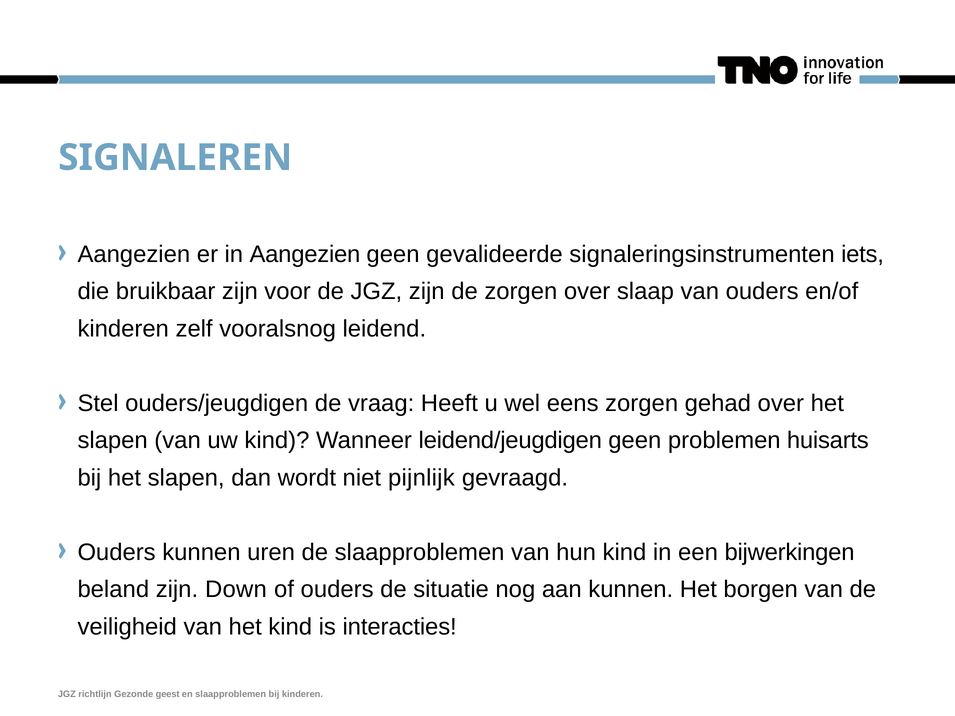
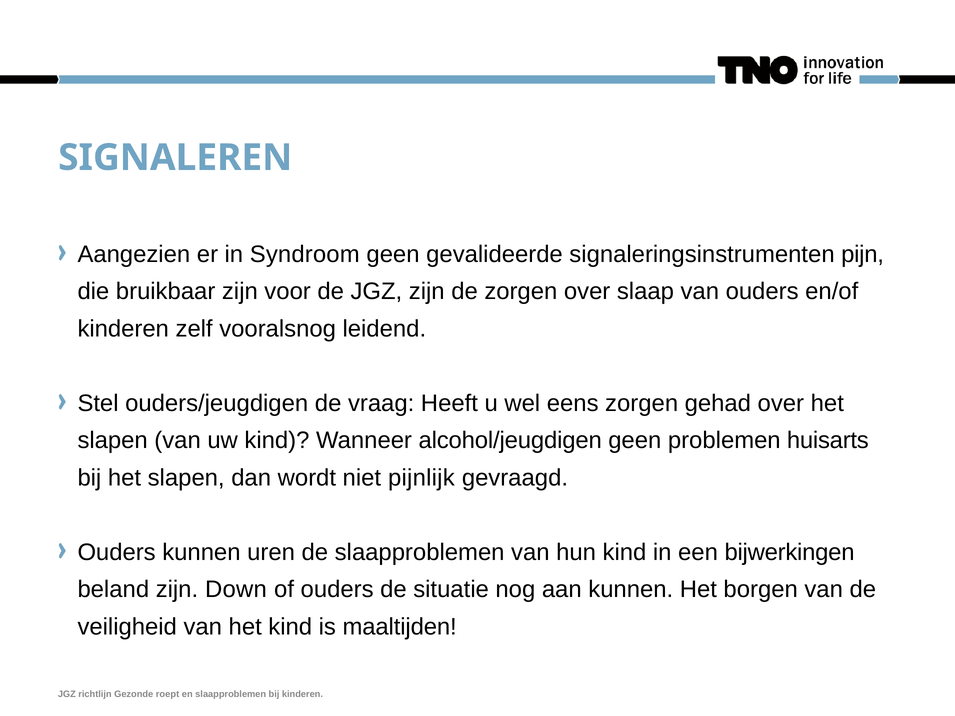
in Aangezien: Aangezien -> Syndroom (305, 254)
iets: iets -> pijn (863, 254)
leidend/jeugdigen: leidend/jeugdigen -> alcohol/jeugdigen (510, 441)
interacties: interacties -> maaltijden (400, 627)
geest: geest -> roept (168, 694)
